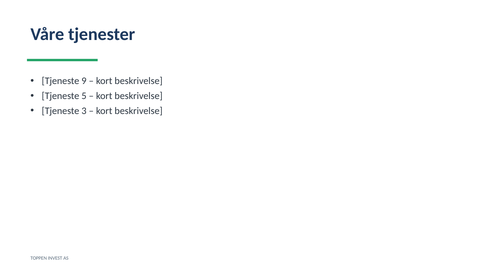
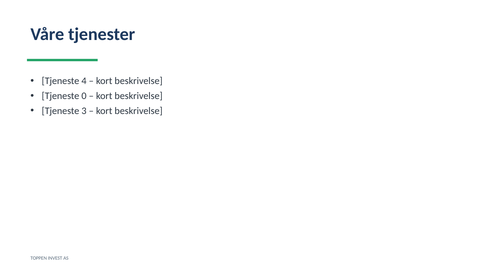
9: 9 -> 4 (84, 81)
5: 5 -> 0 (84, 96)
